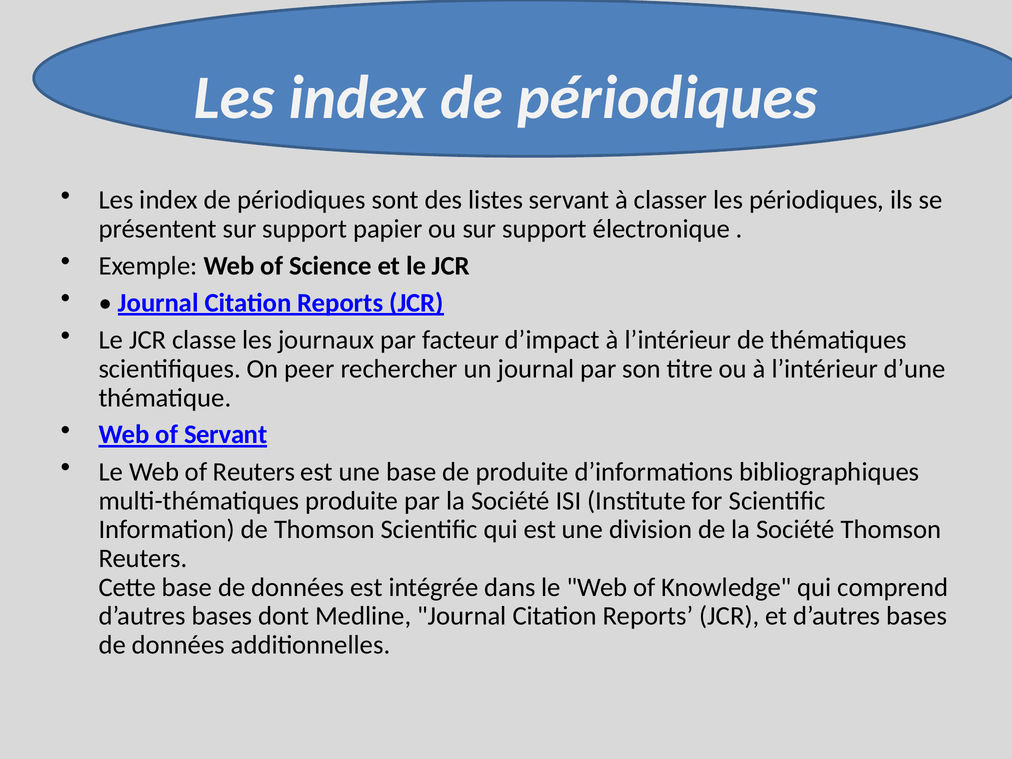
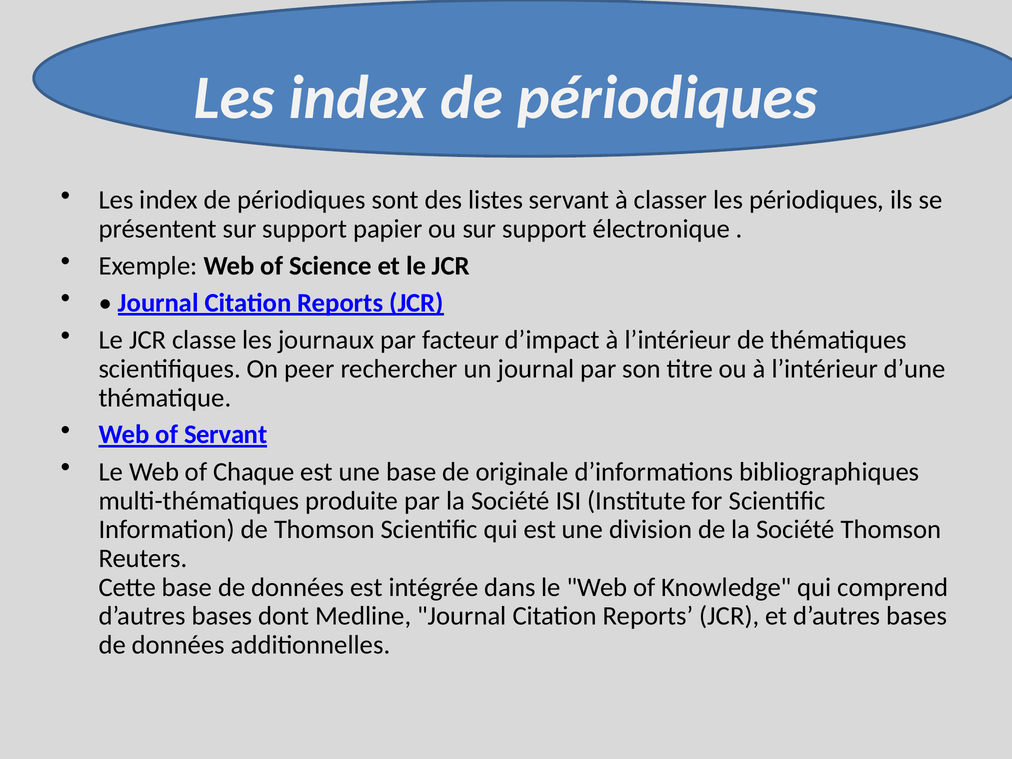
of Reuters: Reuters -> Chaque (254, 472)
de produite: produite -> originale (522, 472)
